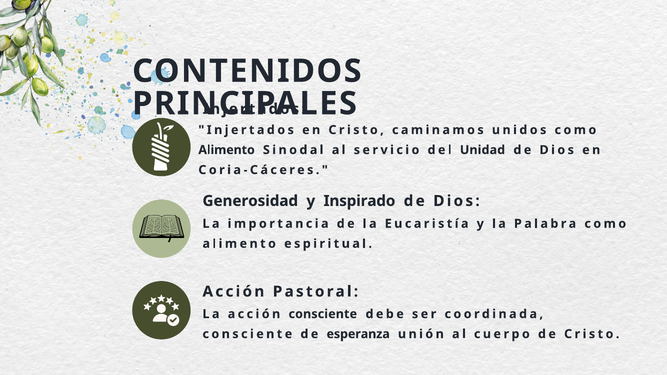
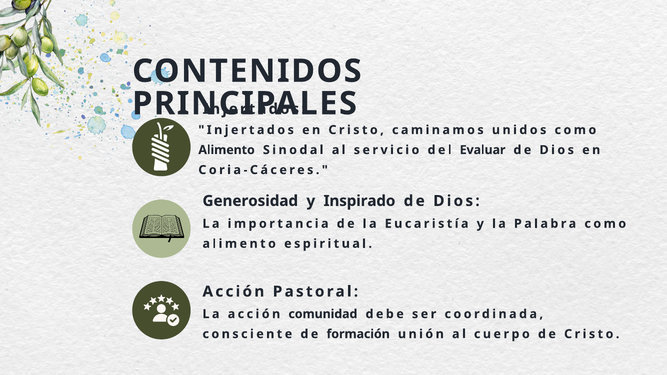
Unidad: Unidad -> Evaluar (483, 150)
acción consciente: consciente -> comunidad (323, 314)
esperanza: esperanza -> formación (358, 334)
